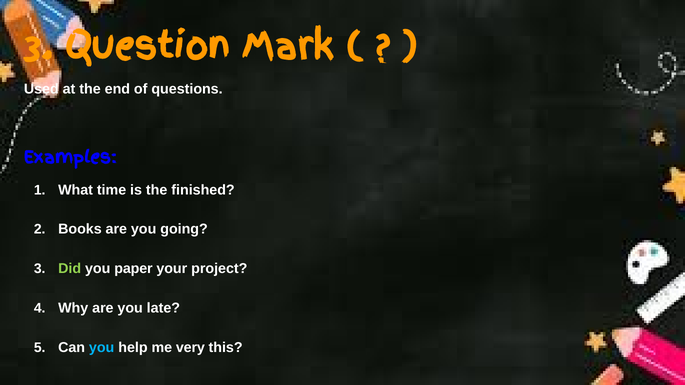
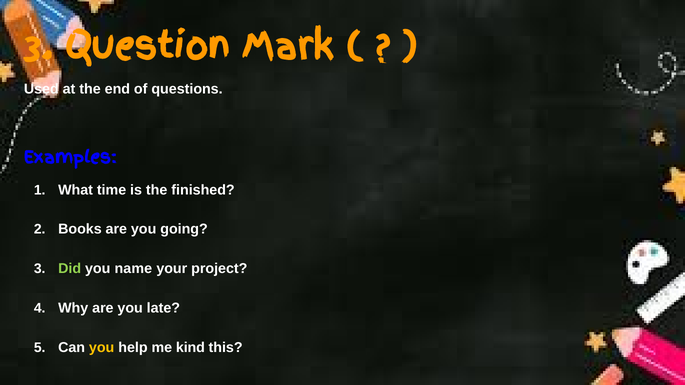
paper: paper -> name (133, 269)
you colour: light blue -> yellow (102, 348)
very: very -> kind (190, 348)
